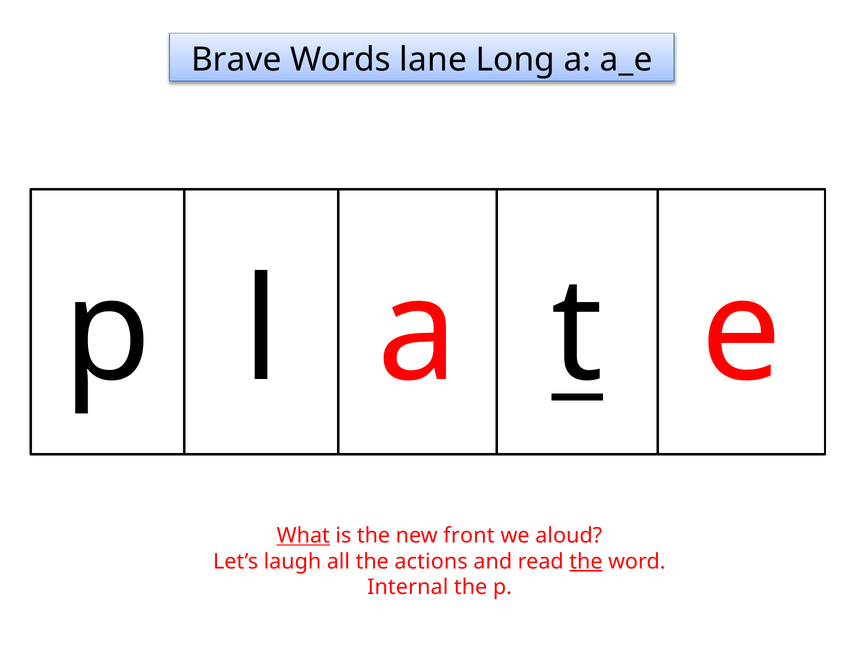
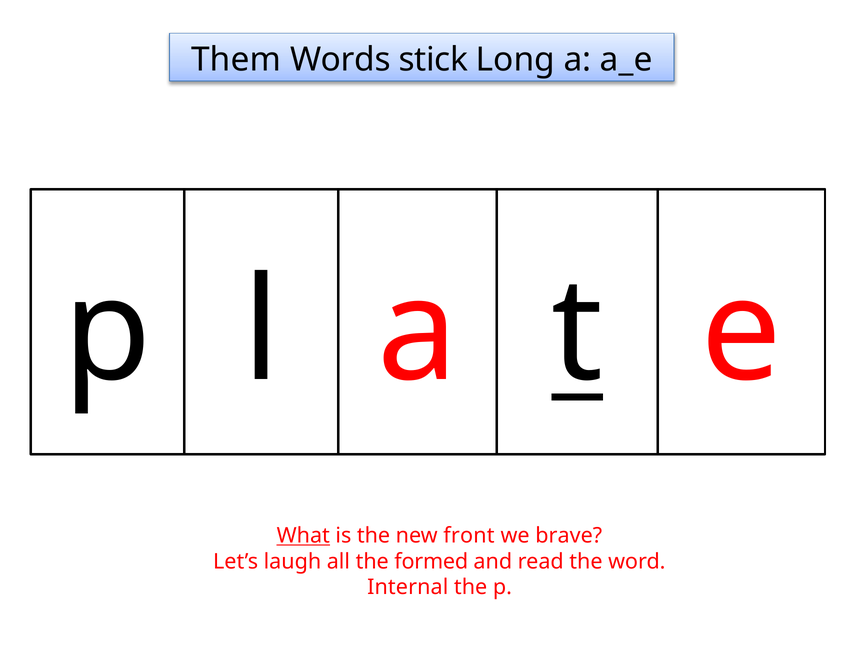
Brave: Brave -> Them (236, 60)
lane: lane -> stick (433, 60)
aloud: aloud -> brave (569, 536)
actions: actions -> formed (431, 562)
the underline: present -> none (586, 562)
